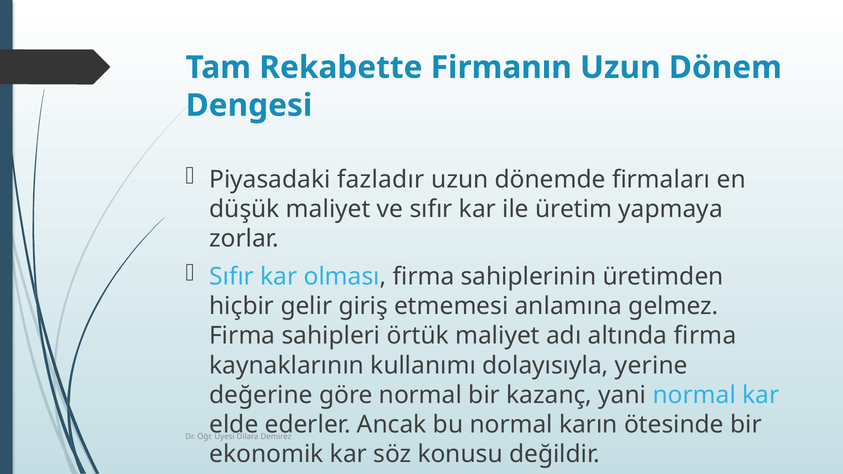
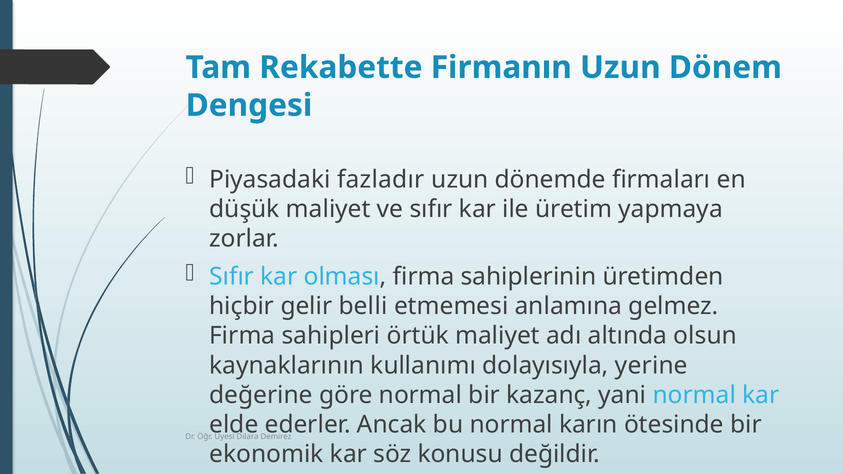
giriş: giriş -> belli (363, 306)
altında firma: firma -> olsun (705, 336)
